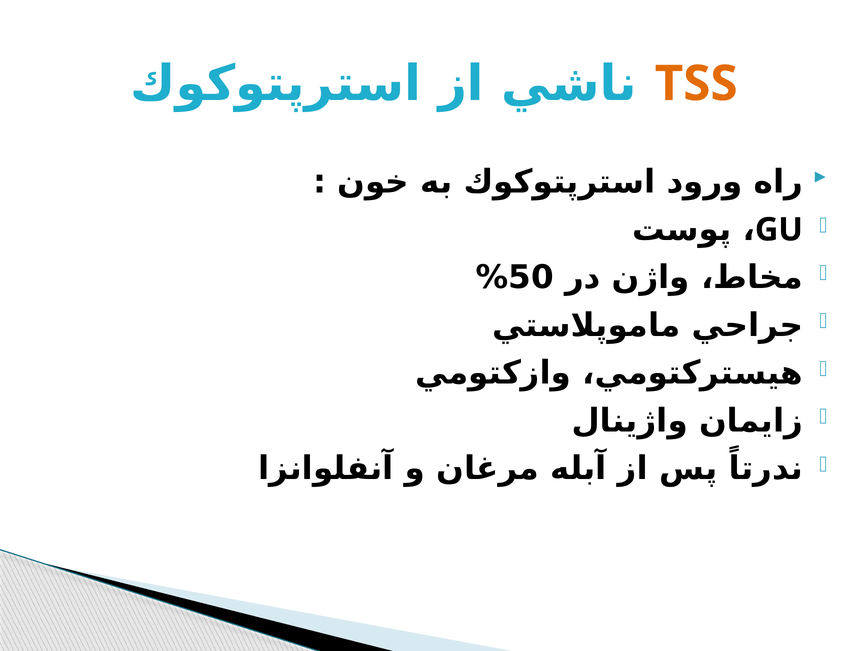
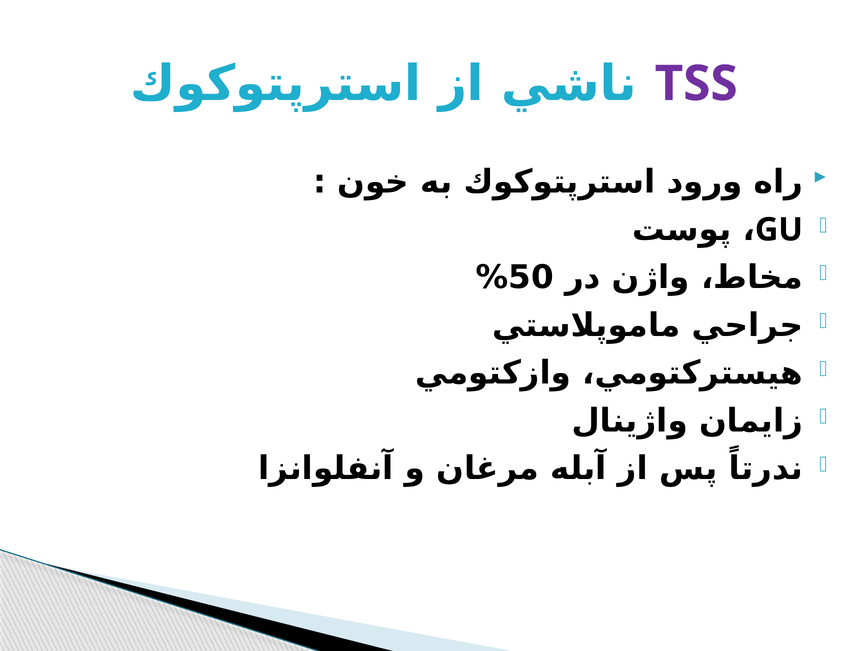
TSS colour: orange -> purple (696, 84)
